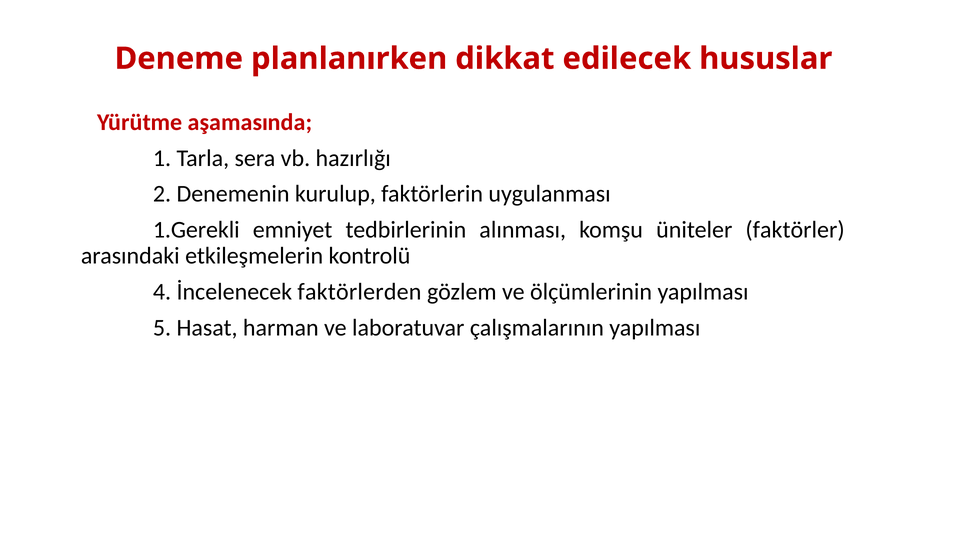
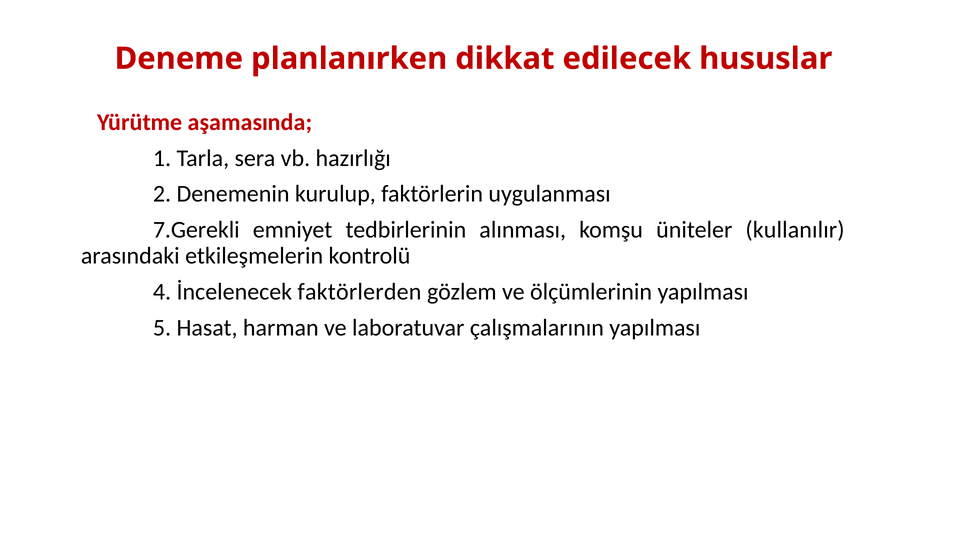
1.Gerekli: 1.Gerekli -> 7.Gerekli (196, 230)
faktörler: faktörler -> kullanılır (795, 230)
